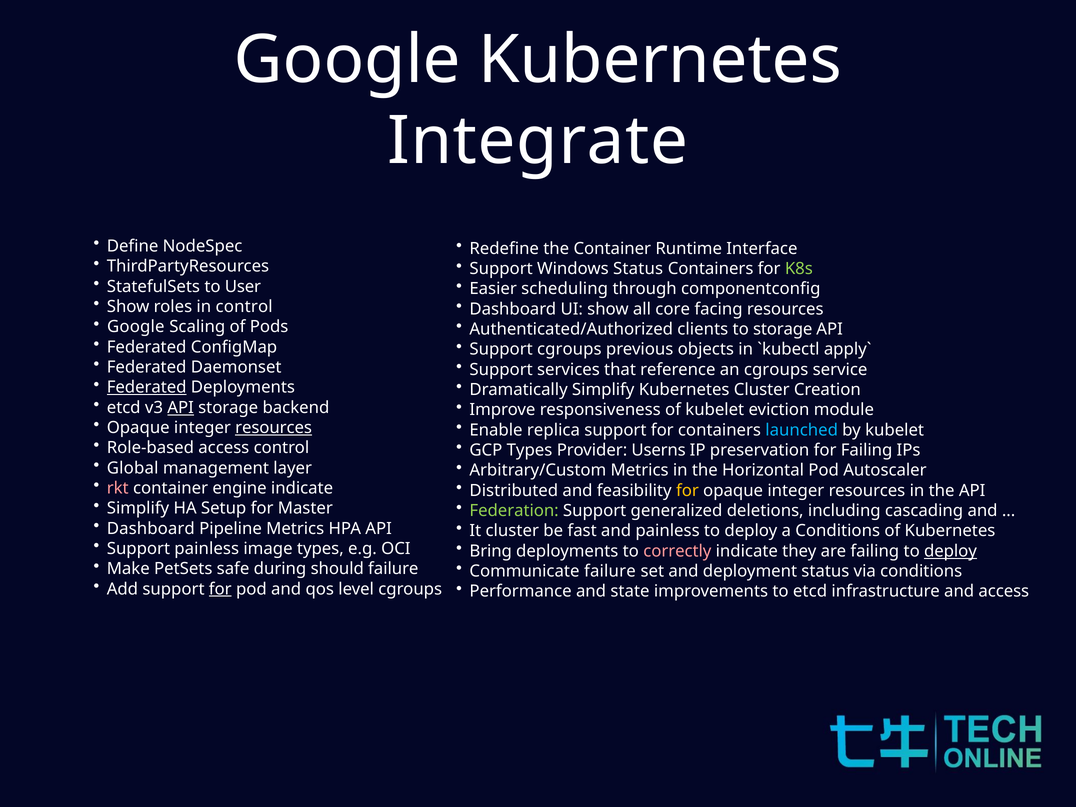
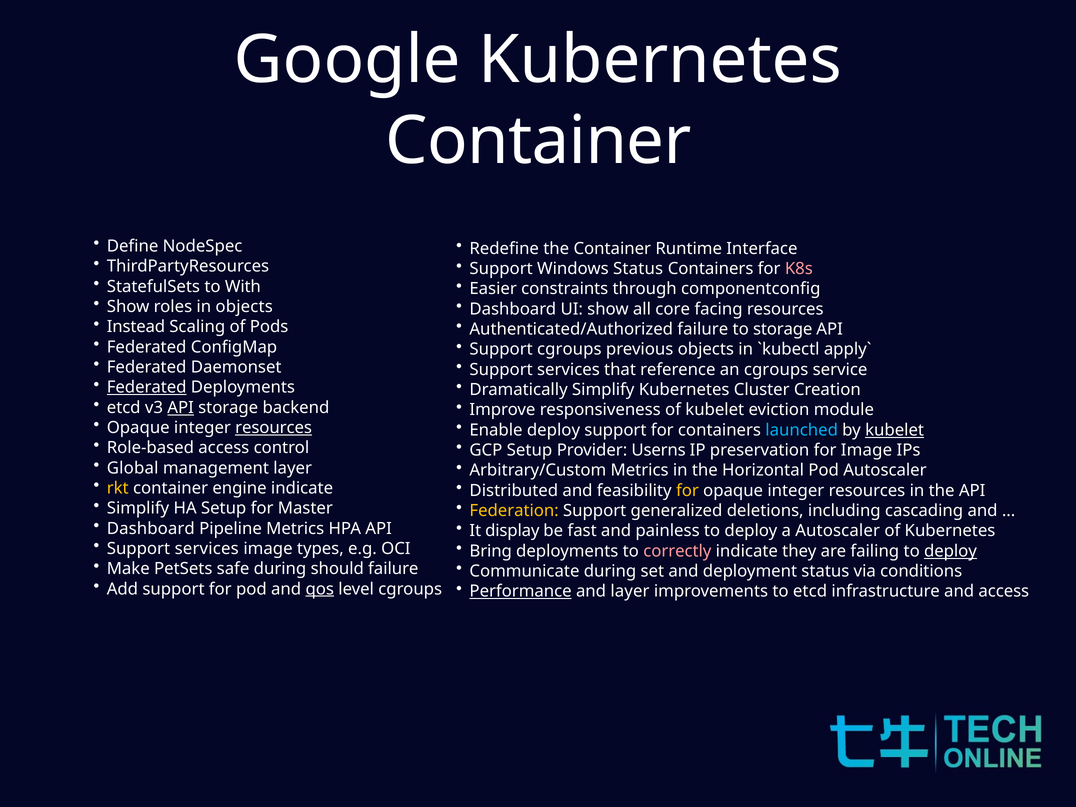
Integrate: Integrate -> Container (538, 141)
K8s colour: light green -> pink (799, 269)
User: User -> With (243, 287)
scheduling: scheduling -> constraints (565, 289)
in control: control -> objects (244, 307)
Google: Google -> Instead (136, 327)
Authenticated/Authorized clients: clients -> failure (703, 329)
Enable replica: replica -> deploy (553, 430)
kubelet underline: none -> present (895, 430)
GCP Types: Types -> Setup (529, 450)
for Failing: Failing -> Image (866, 450)
rkt colour: pink -> yellow (118, 488)
Federation colour: light green -> yellow (514, 511)
It cluster: cluster -> display (512, 531)
a Conditions: Conditions -> Autoscaler (838, 531)
painless: painless -> services (207, 549)
Communicate failure: failure -> during (610, 571)
for underline: present -> none (220, 589)
qos underline: none -> present (320, 589)
Performance underline: none -> present (521, 591)
and state: state -> layer (630, 591)
